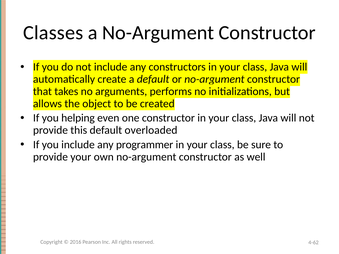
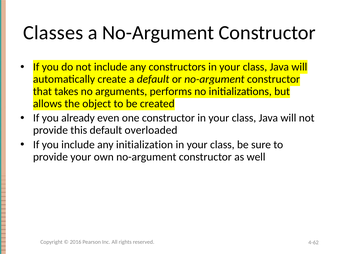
helping: helping -> already (78, 118)
programmer: programmer -> initialization (145, 145)
